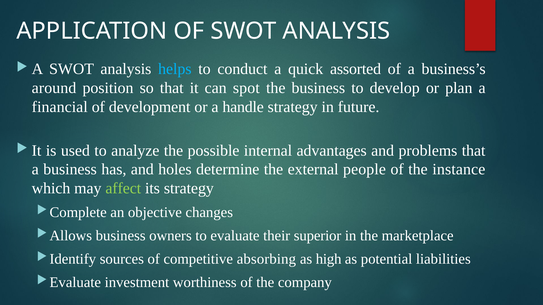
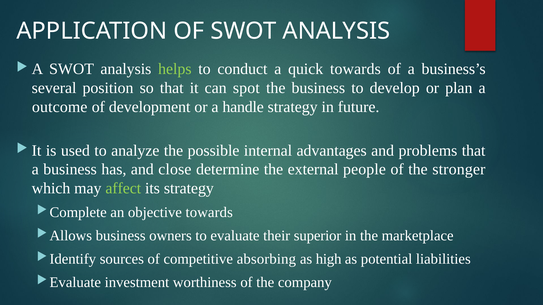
helps colour: light blue -> light green (175, 69)
quick assorted: assorted -> towards (355, 69)
around: around -> several (54, 88)
financial: financial -> outcome (60, 107)
holes: holes -> close (175, 170)
instance: instance -> stronger (459, 170)
objective changes: changes -> towards (209, 213)
